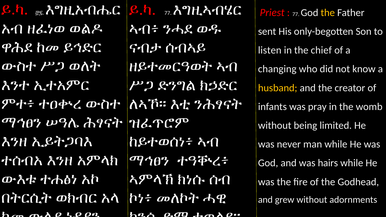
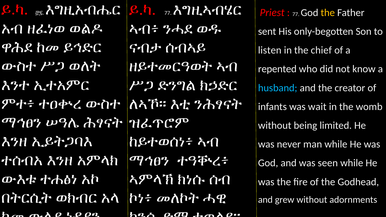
changing: changing -> repented (277, 69)
husband colour: yellow -> light blue (278, 88)
pray: pray -> wait (317, 107)
hairs: hairs -> seen (328, 163)
